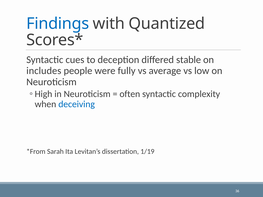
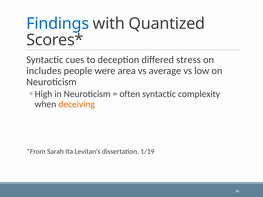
stable: stable -> stress (188, 60)
fully: fully -> area (127, 71)
deceiving colour: blue -> orange (77, 104)
